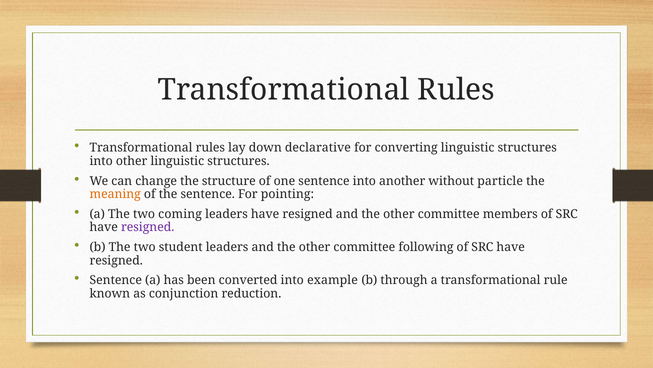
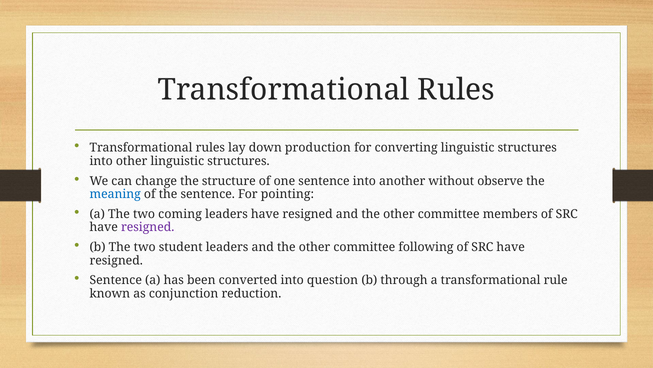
declarative: declarative -> production (318, 148)
particle: particle -> observe (500, 181)
meaning colour: orange -> blue (115, 194)
example: example -> question (333, 280)
